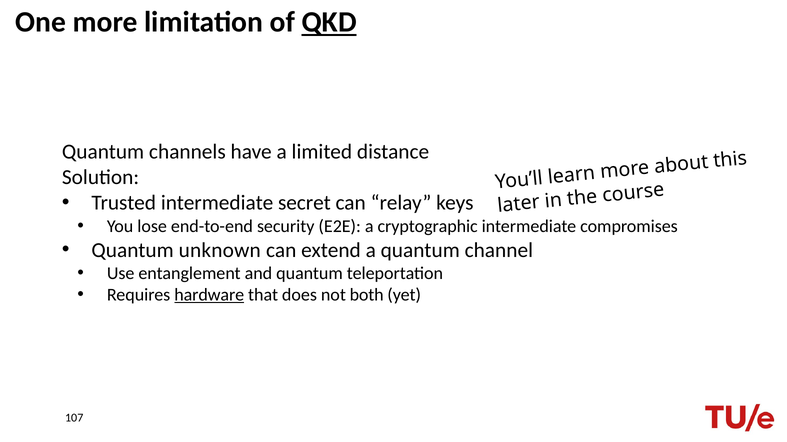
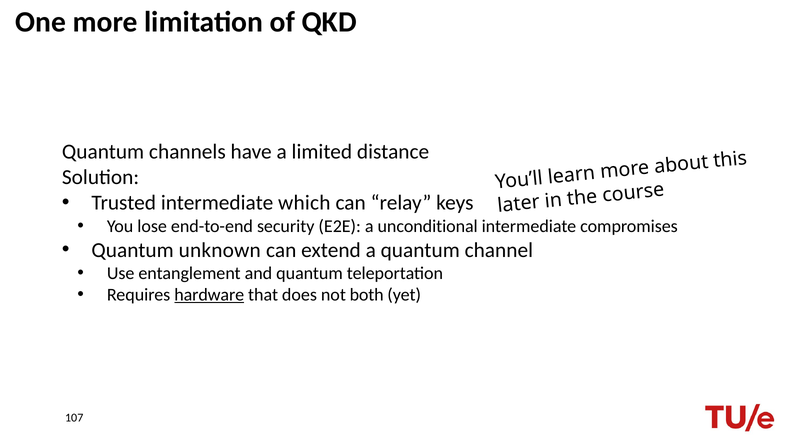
QKD underline: present -> none (329, 22)
secret: secret -> which (304, 203)
cryptographic: cryptographic -> unconditional (428, 227)
